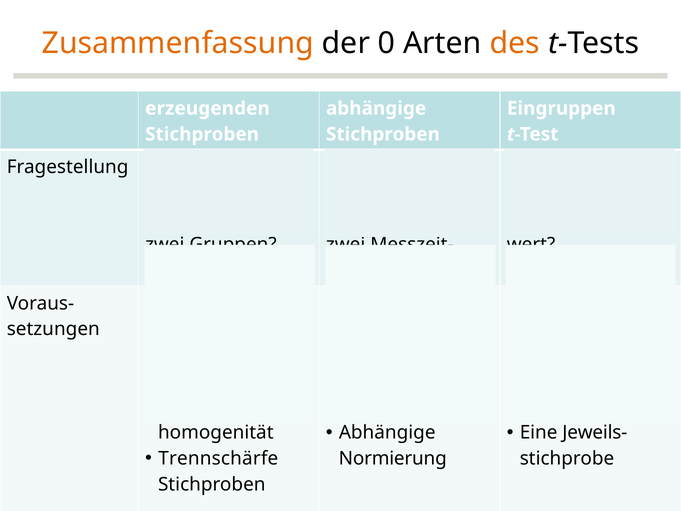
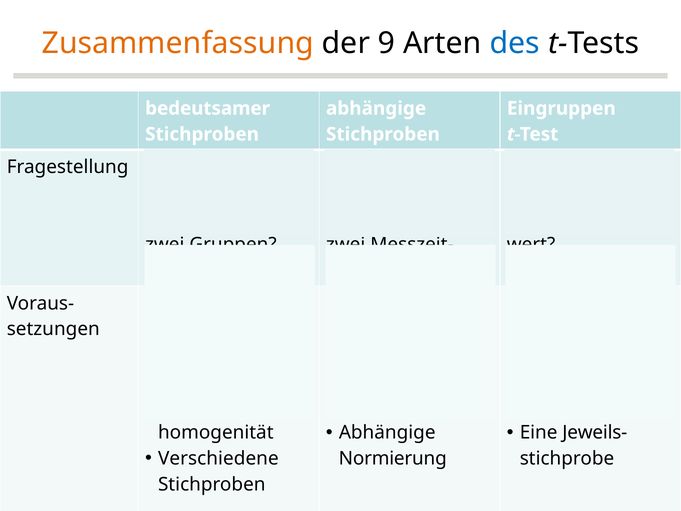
0: 0 -> 9 (387, 43)
des colour: orange -> blue (515, 43)
erzeugenden: erzeugenden -> bedeutsamer (208, 108)
Trennschärfe: Trennschärfe -> Verschiedene (218, 458)
